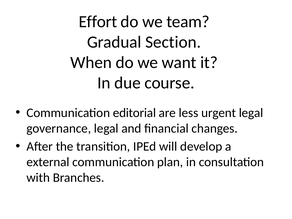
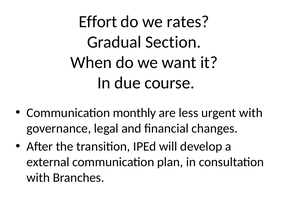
team: team -> rates (188, 22)
editorial: editorial -> monthly (134, 113)
urgent legal: legal -> with (251, 113)
